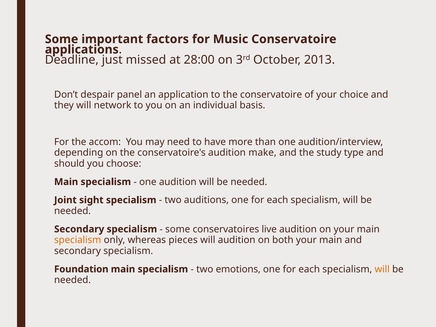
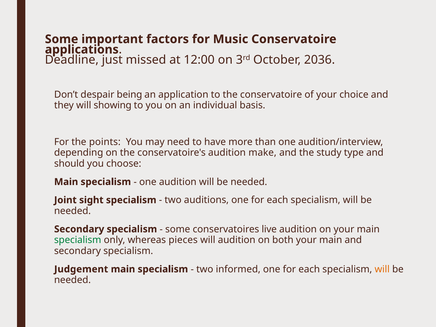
28:00: 28:00 -> 12:00 (199, 60)
2013: 2013 -> 2036 (320, 60)
panel: panel -> being (129, 95)
network: network -> showing (113, 105)
accom: accom -> points (105, 142)
specialism colour: orange -> green (78, 240)
Foundation: Foundation -> Judgement (81, 269)
emotions: emotions -> informed (238, 269)
